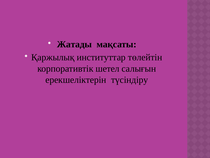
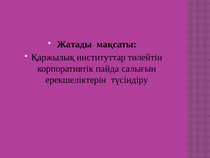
шетел: шетел -> пайда (107, 68)
